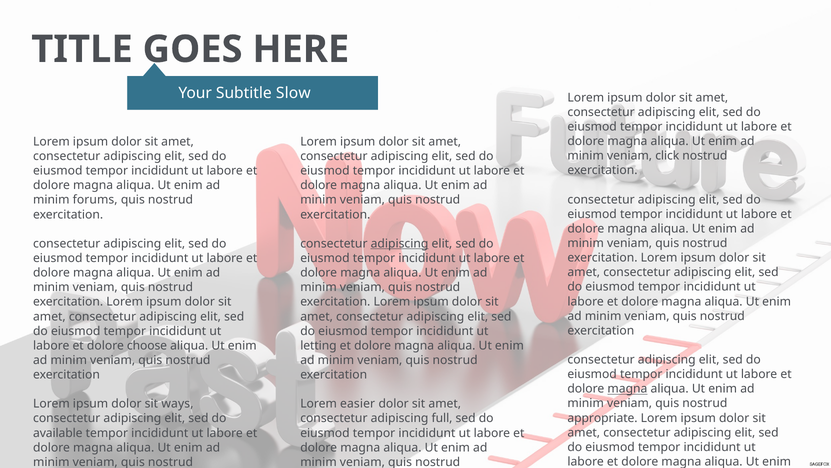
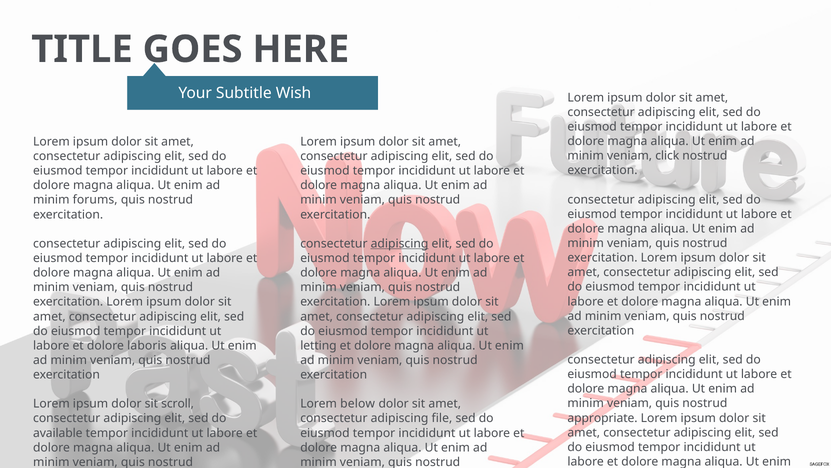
Slow: Slow -> Wish (293, 93)
choose: choose -> laboris (147, 345)
magna underline: present -> none (627, 388)
ways: ways -> scroll (178, 403)
easier: easier -> below (358, 403)
full: full -> file (442, 418)
